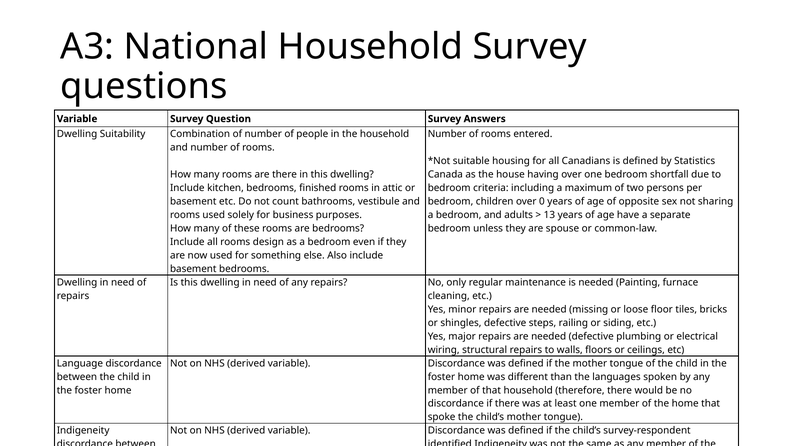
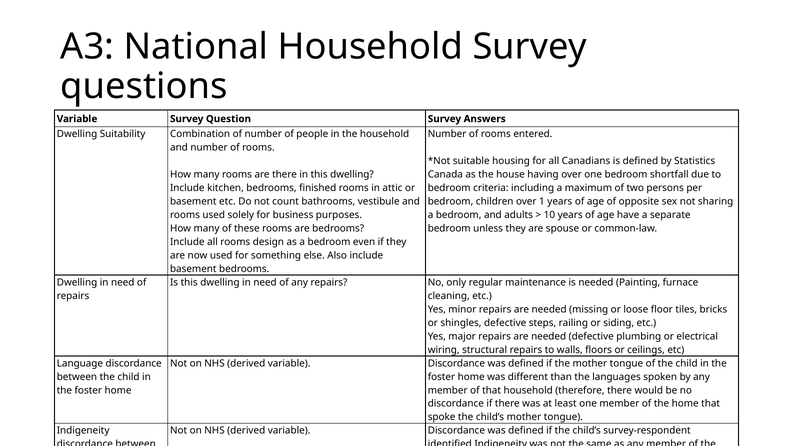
0: 0 -> 1 (542, 201)
13: 13 -> 10 (549, 215)
